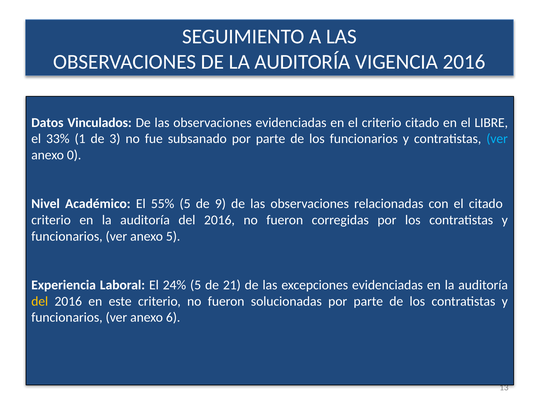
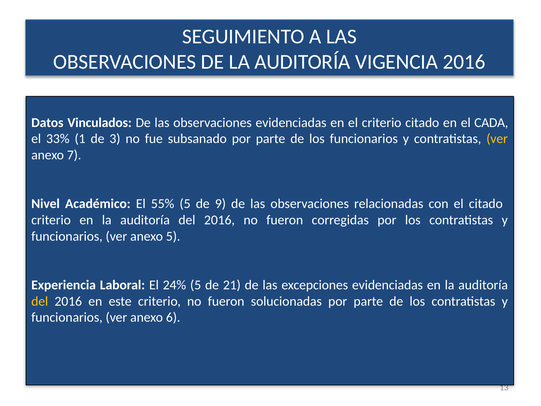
LIBRE: LIBRE -> CADA (491, 123)
ver colour: light blue -> yellow (497, 139)
0: 0 -> 7 (74, 155)
